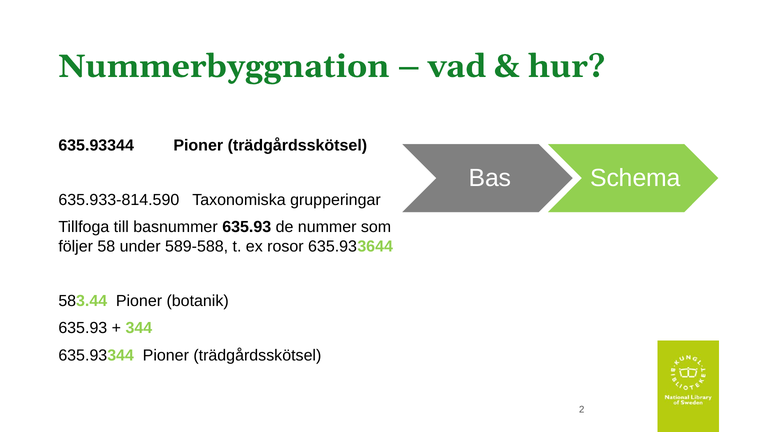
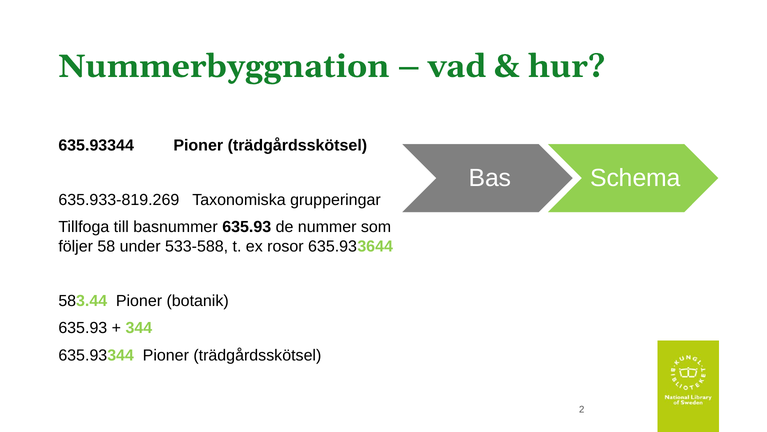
635.933-814.590: 635.933-814.590 -> 635.933-819.269 (119, 200)
589-588: 589-588 -> 533-588 (197, 246)
